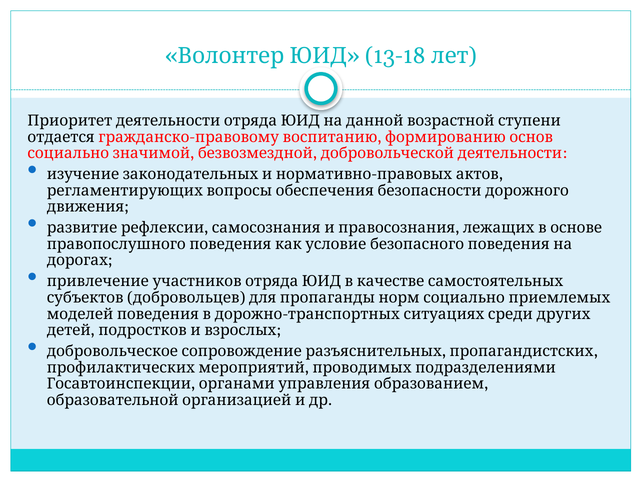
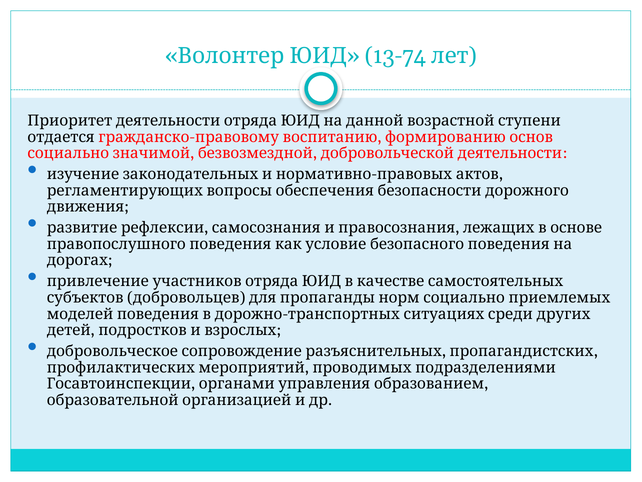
13-18: 13-18 -> 13-74 (395, 56)
